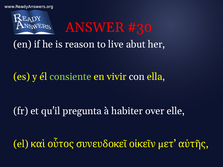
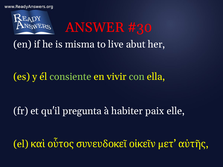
reason: reason -> misma (80, 44)
con colour: white -> light green (137, 77)
over: over -> paix (155, 111)
